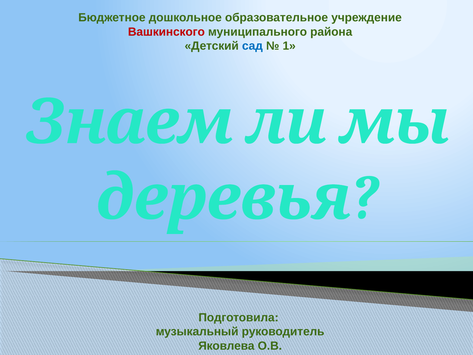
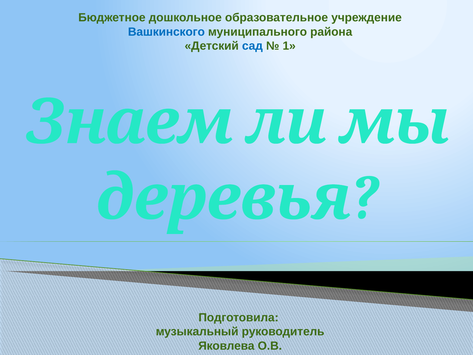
Вашкинского colour: red -> blue (166, 32)
